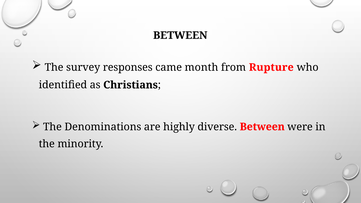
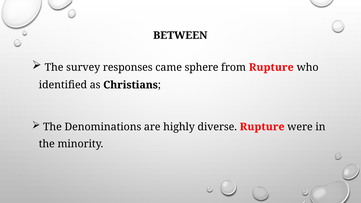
month: month -> sphere (202, 67)
diverse Between: Between -> Rupture (262, 127)
